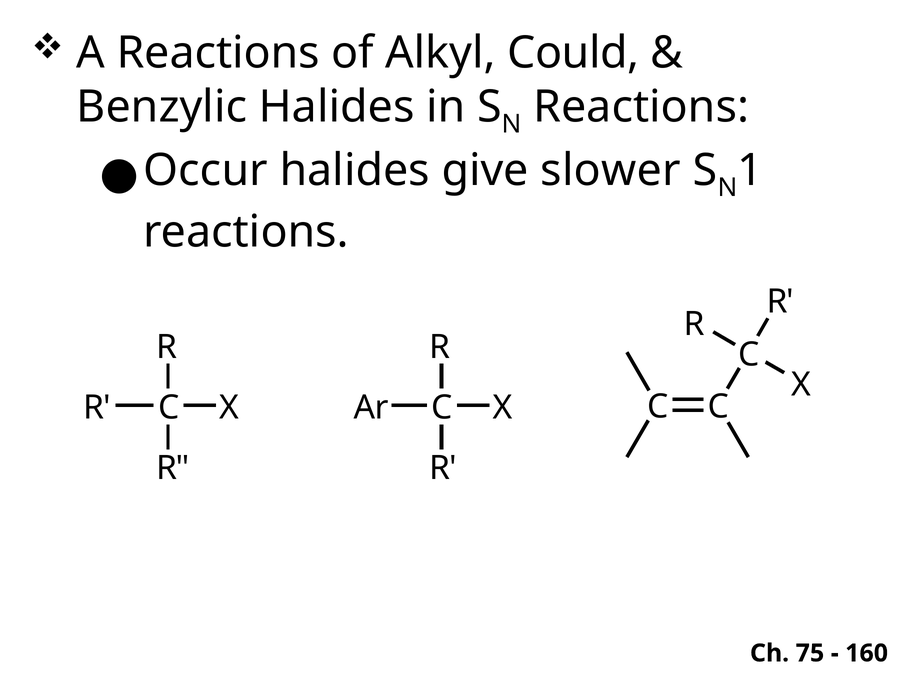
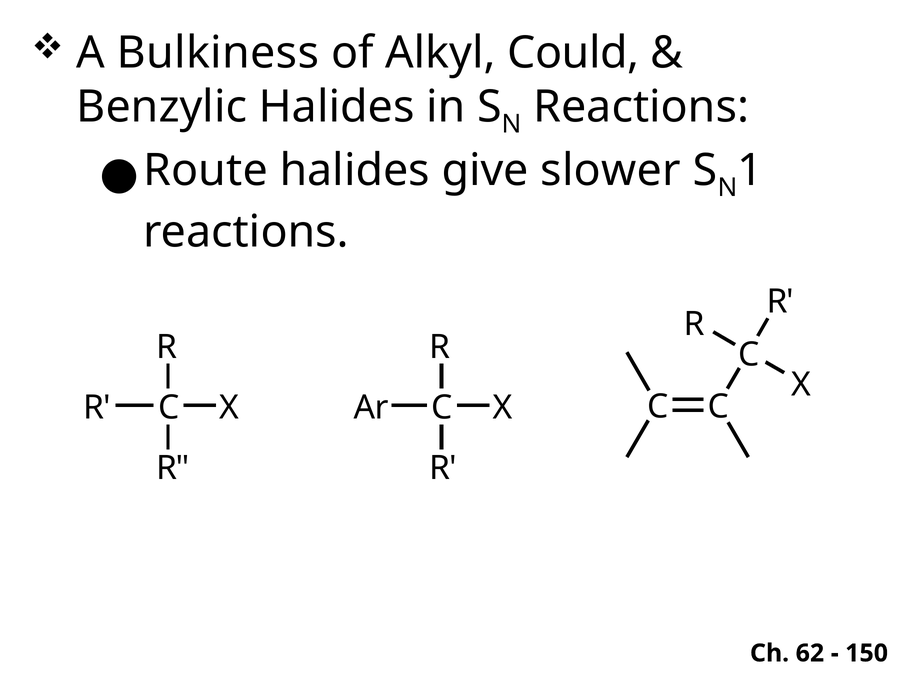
A Reactions: Reactions -> Bulkiness (218, 53)
Occur: Occur -> Route (206, 170)
75: 75 -> 62 (810, 653)
160: 160 -> 150 (867, 653)
